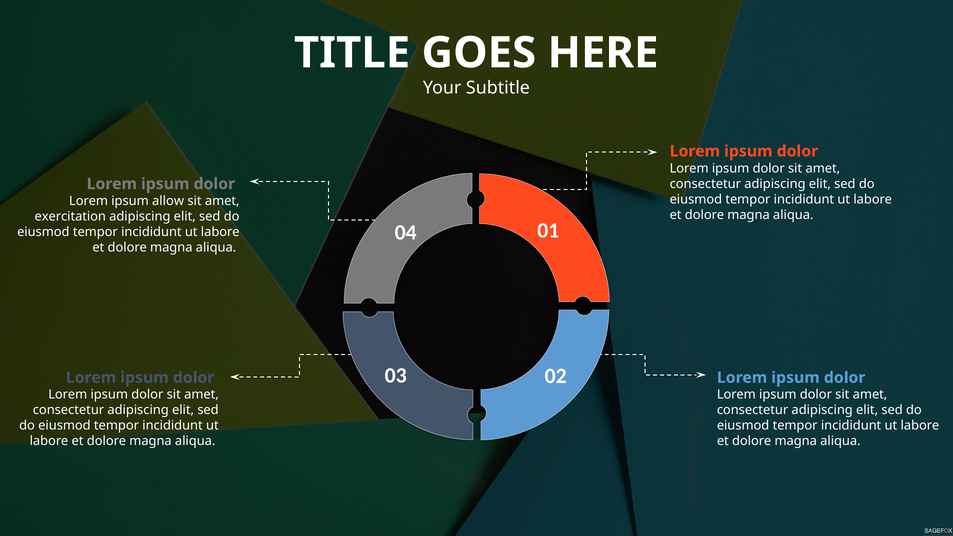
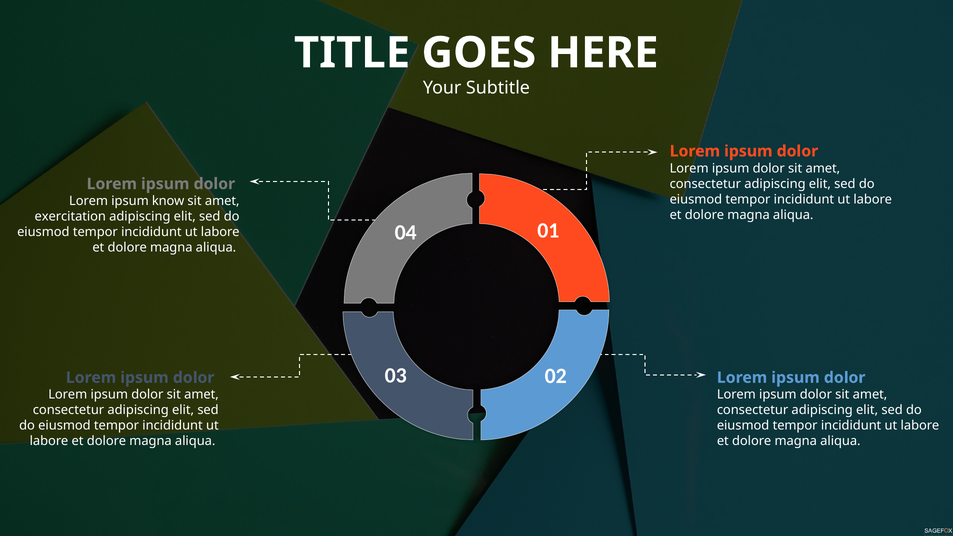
allow: allow -> know (168, 201)
